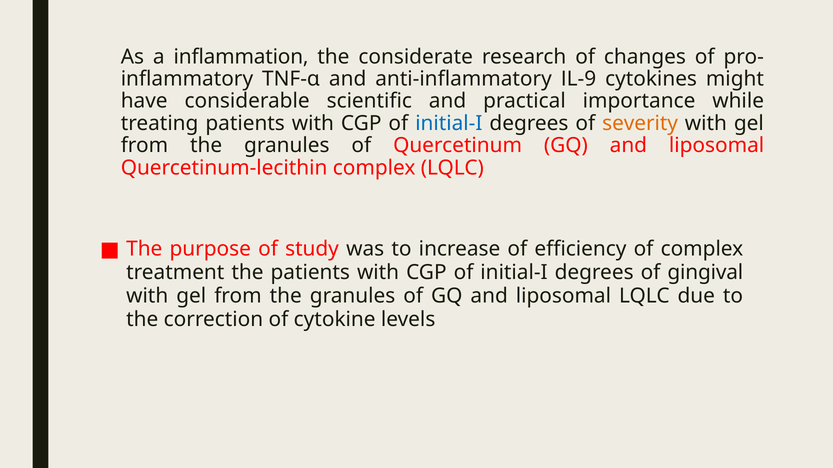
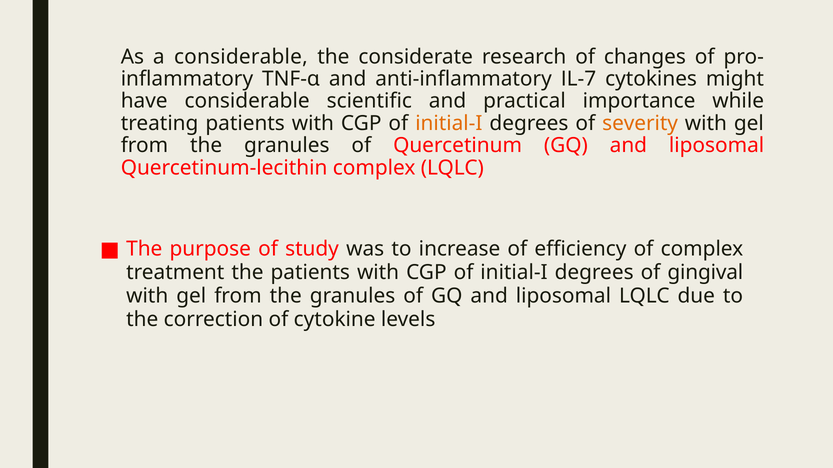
a inflammation: inflammation -> considerable (241, 57)
ІL-9: ІL-9 -> ІL-7 (578, 79)
initial-I colour: blue -> orange (449, 123)
